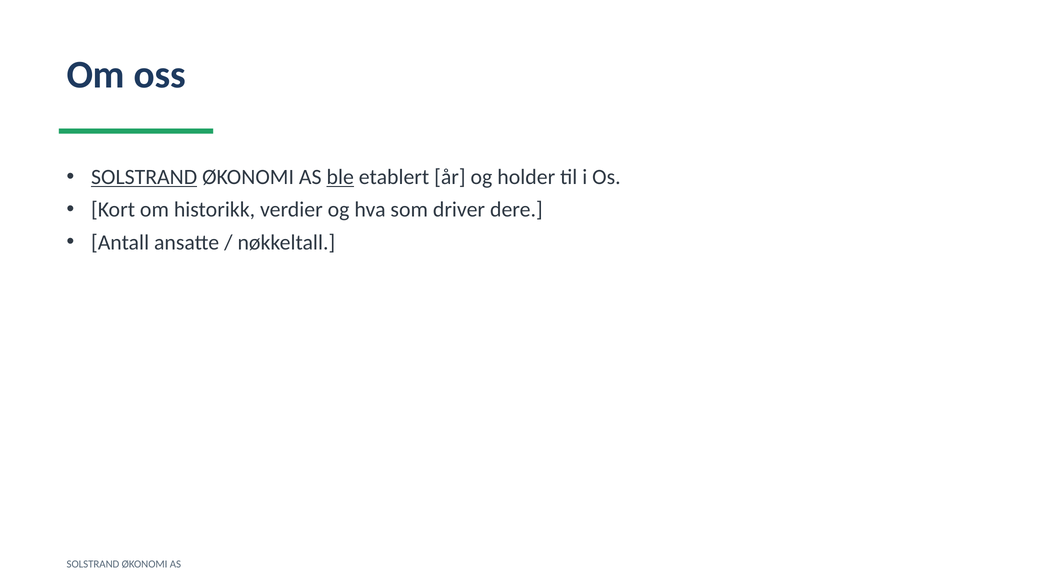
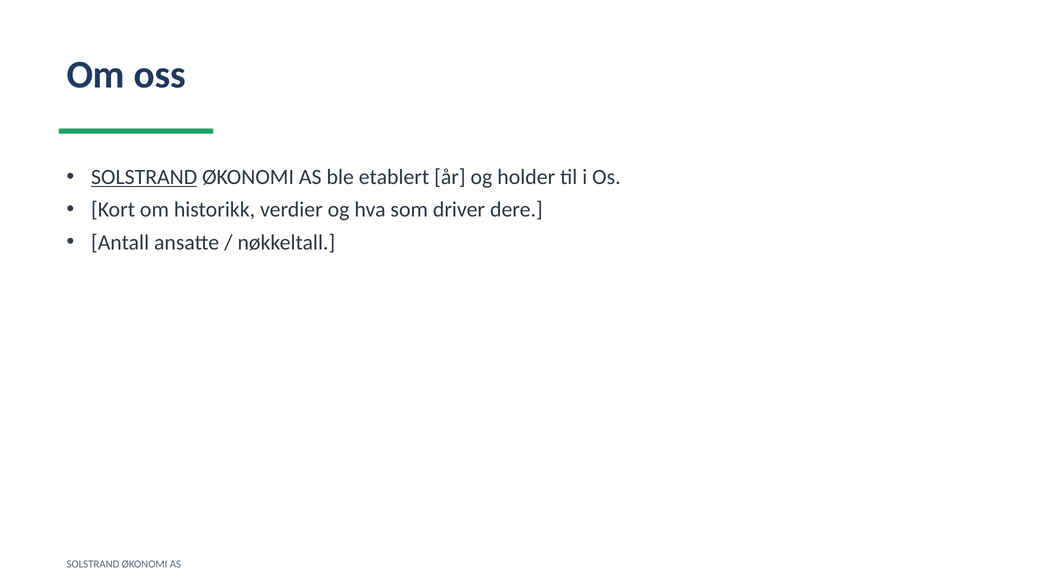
ble underline: present -> none (340, 177)
